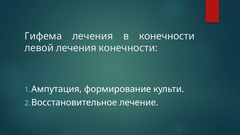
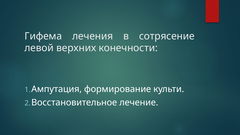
в конечности: конечности -> сотрясение (167, 36)
левой лечения: лечения -> верхних (76, 48)
